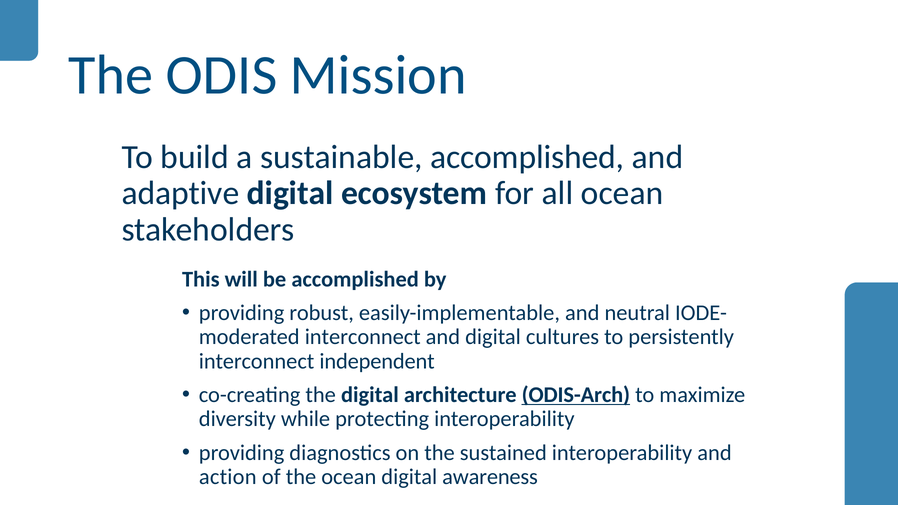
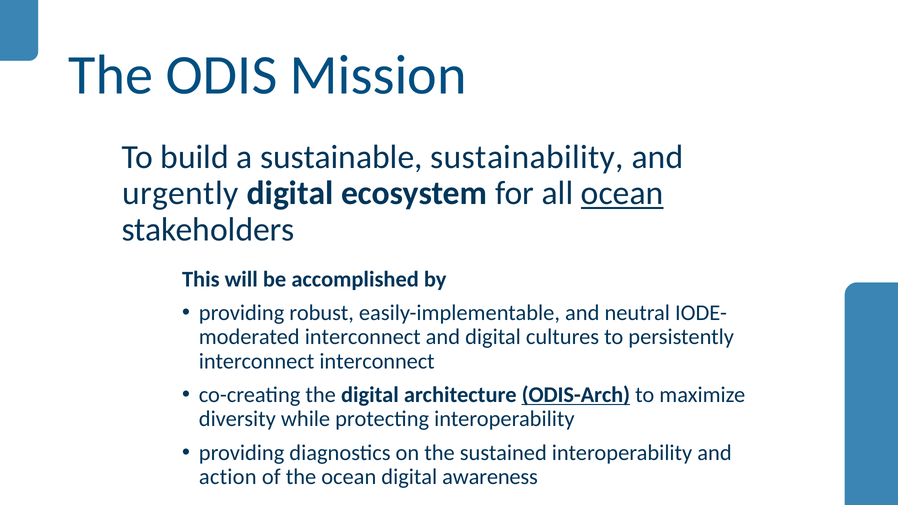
sustainable accomplished: accomplished -> sustainability (527, 157)
adaptive: adaptive -> urgently (180, 193)
ocean underline: none -> present (622, 193)
interconnect independent: independent -> interconnect (377, 361)
